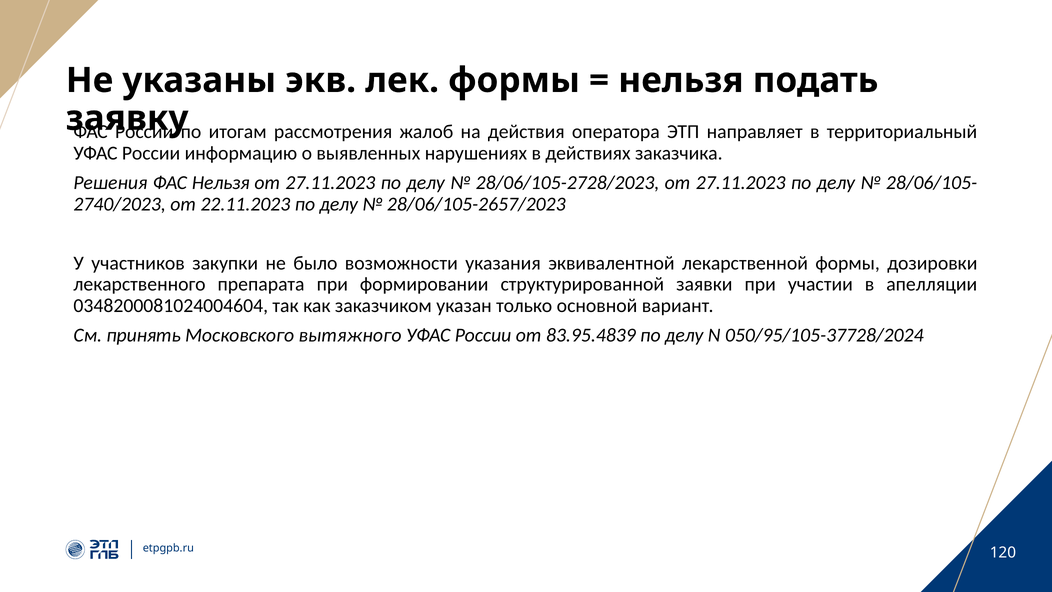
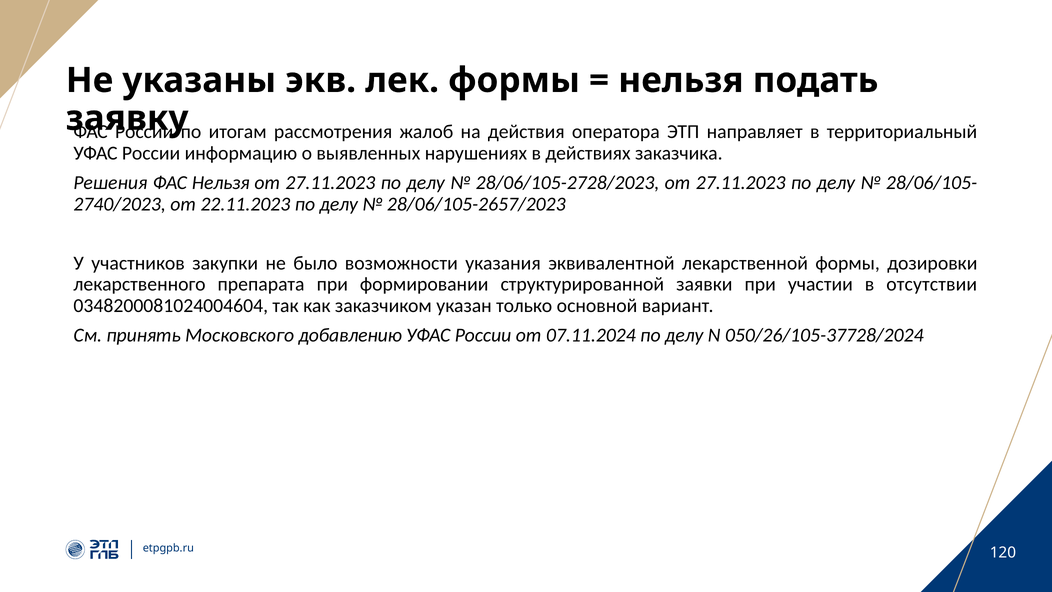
апелляции: апелляции -> отсутствии (932, 284)
вытяжного: вытяжного -> добавлению (350, 335)
83.95.4839: 83.95.4839 -> 07.11.2024 (591, 335)
050/95/105-37728/2024: 050/95/105-37728/2024 -> 050/26/105-37728/2024 (824, 335)
